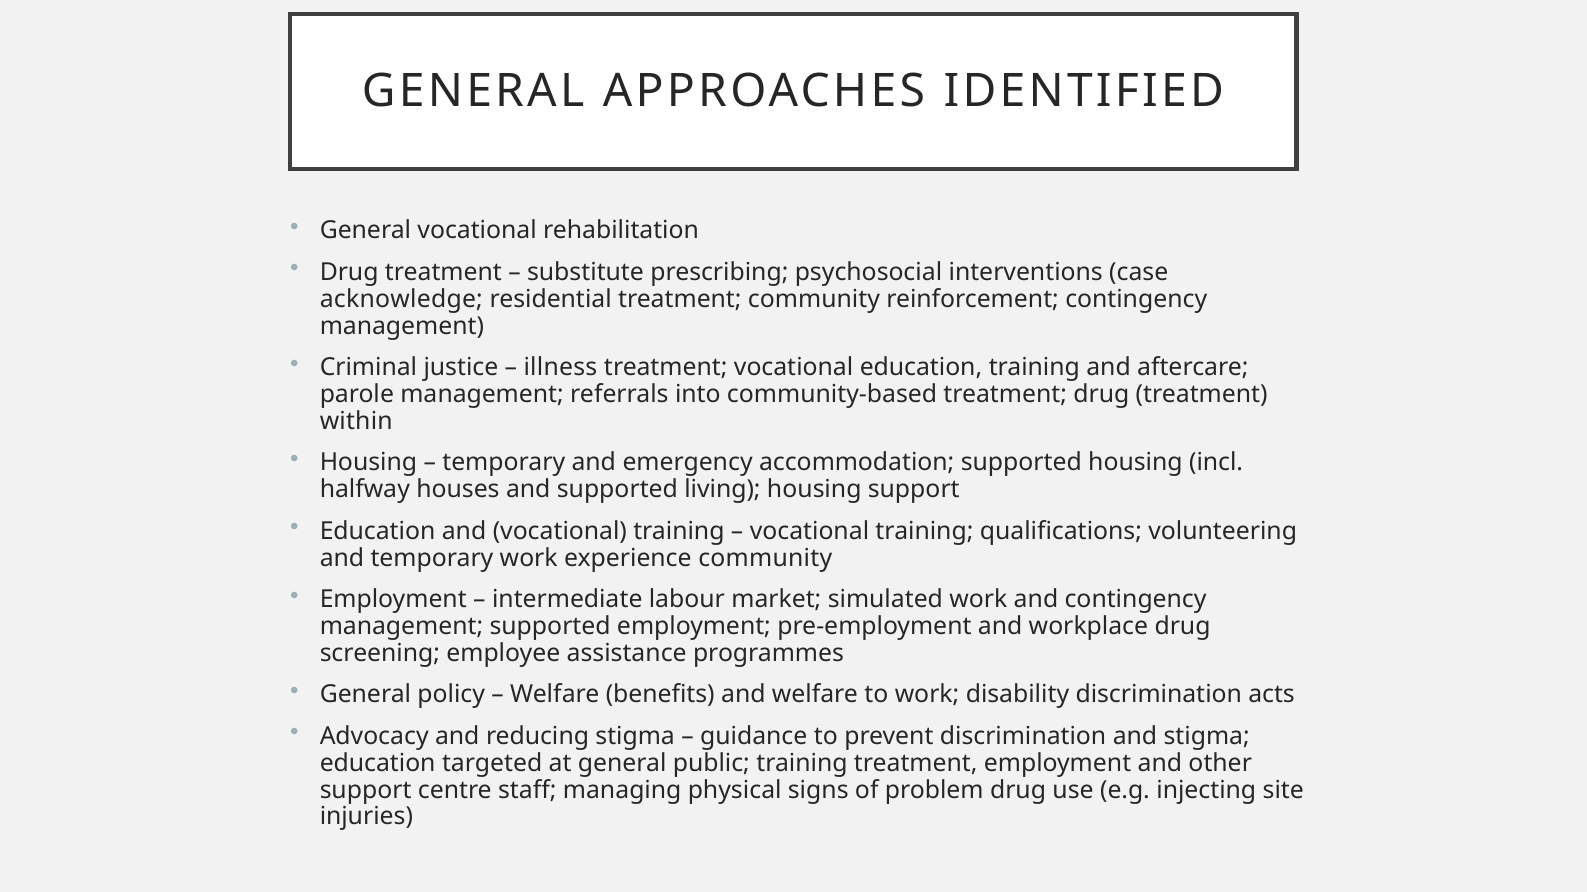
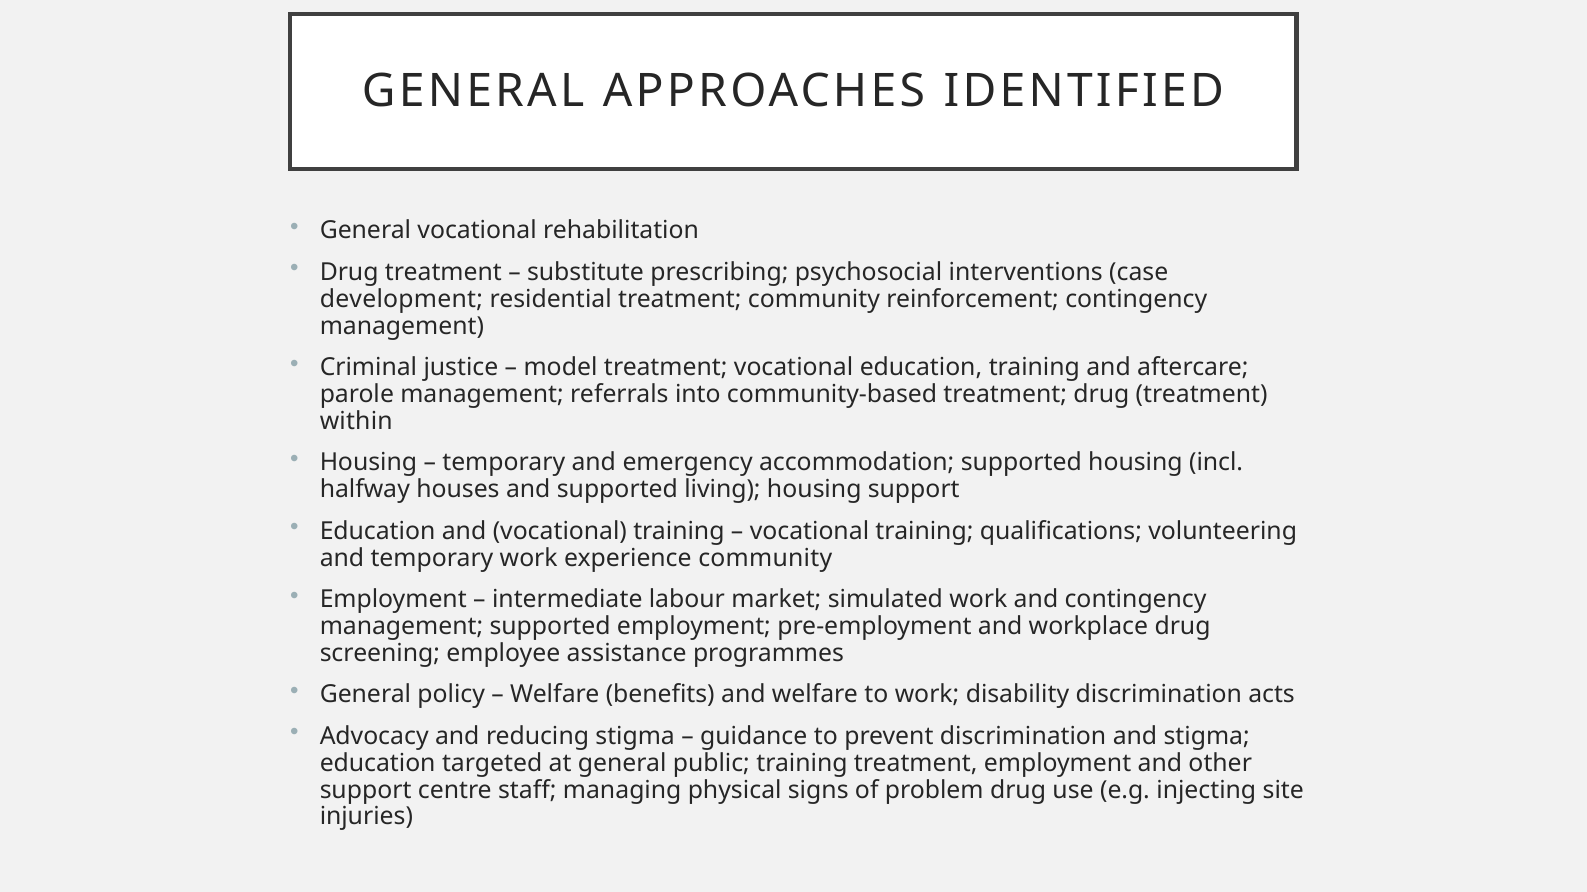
acknowledge: acknowledge -> development (401, 299)
illness: illness -> model (561, 368)
